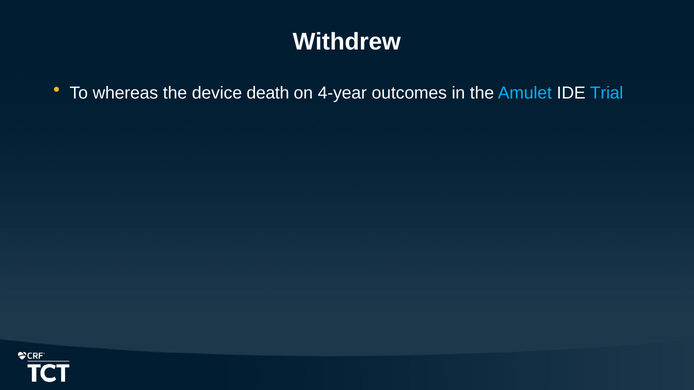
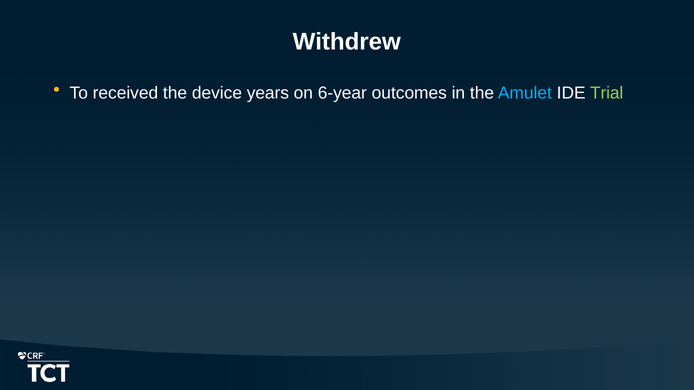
whereas: whereas -> received (125, 93)
death: death -> years (268, 93)
4-year: 4-year -> 6-year (342, 93)
Trial colour: light blue -> light green (607, 93)
